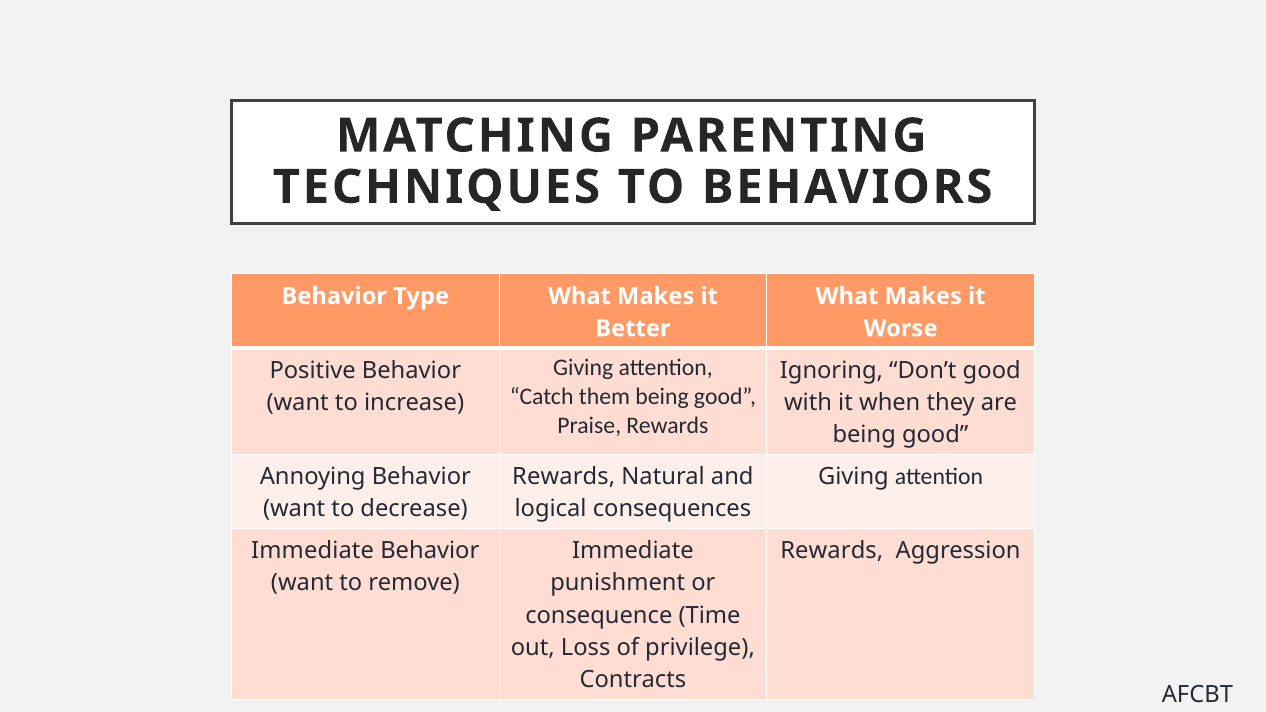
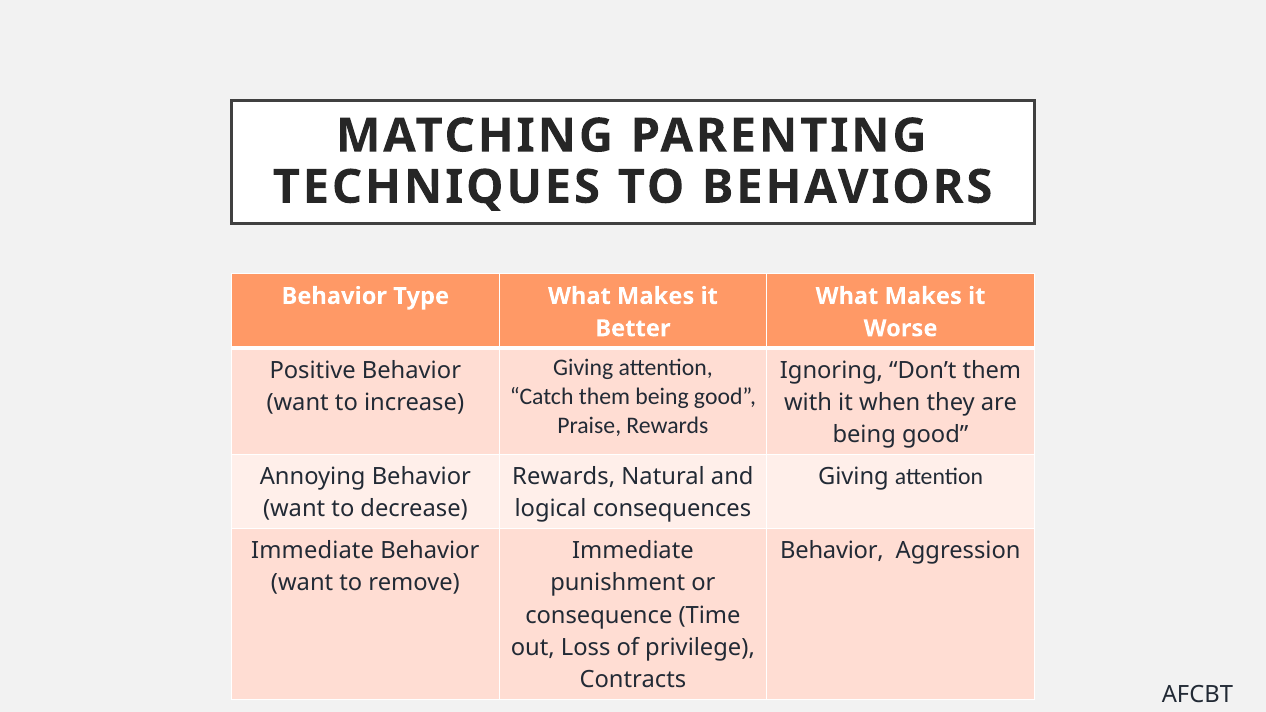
Don’t good: good -> them (992, 370)
Rewards: Rewards -> Behavior (832, 551)
